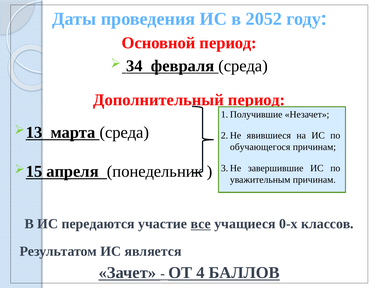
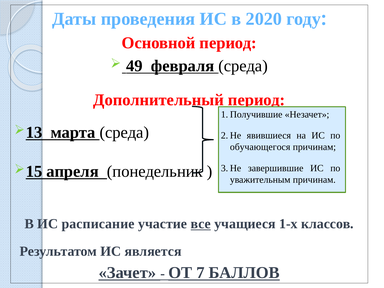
2052: 2052 -> 2020 (264, 19)
34: 34 -> 49 (134, 66)
передаются: передаются -> расписание (98, 224)
0-х: 0-х -> 1-х (288, 224)
4: 4 -> 7 (200, 273)
